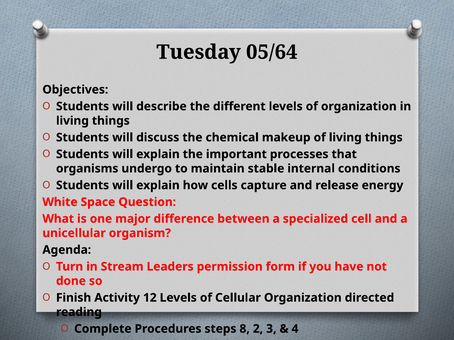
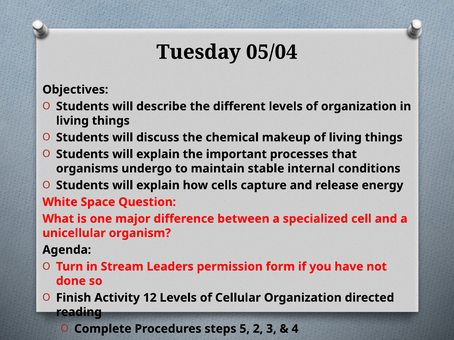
05/64: 05/64 -> 05/04 (272, 52)
8: 8 -> 5 (245, 329)
